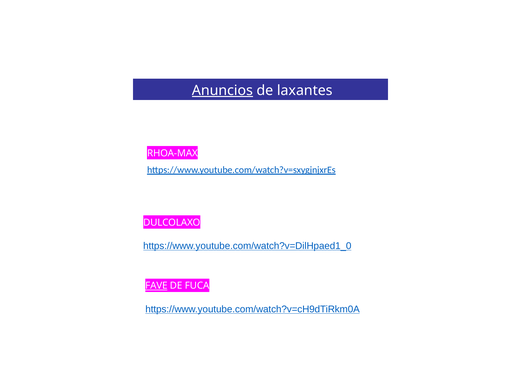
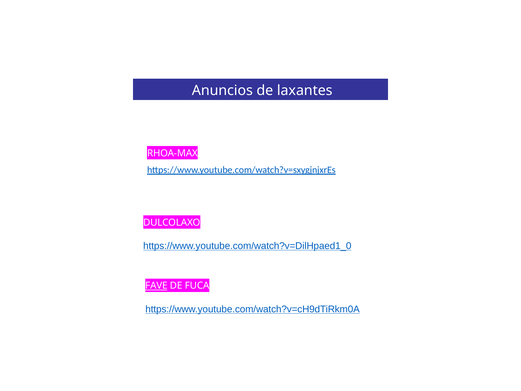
Anuncios underline: present -> none (222, 90)
